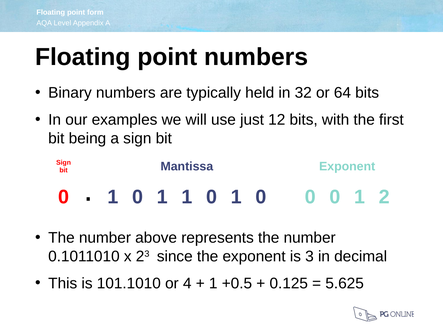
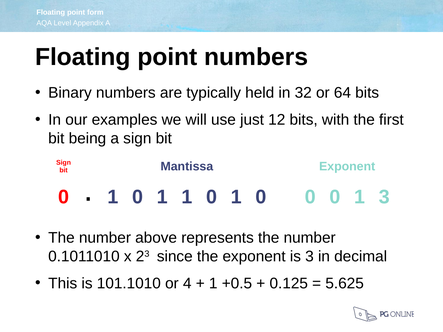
1 2: 2 -> 3 (384, 197)
